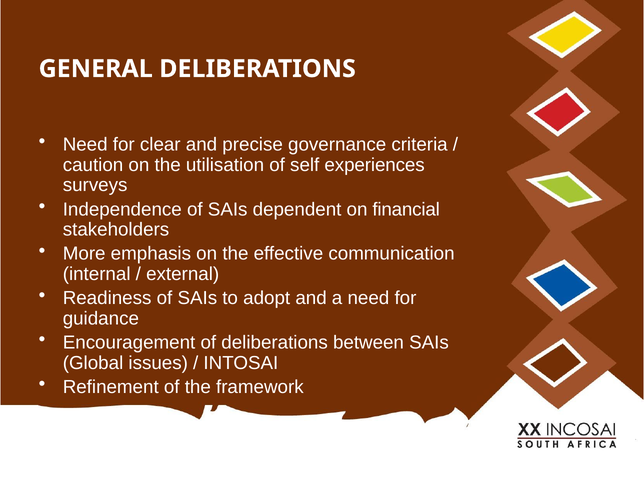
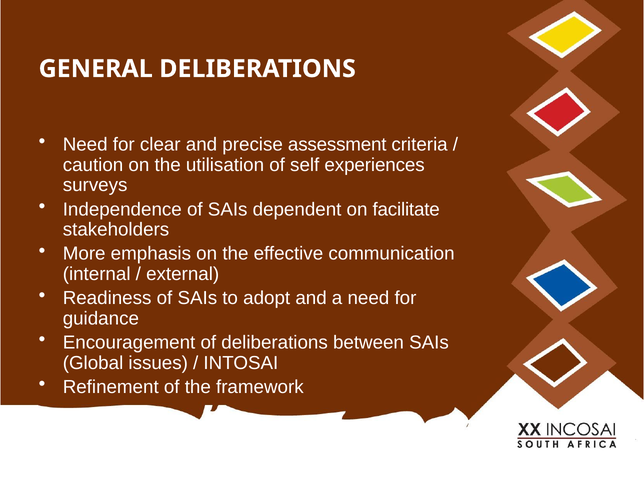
governance: governance -> assessment (337, 145)
financial: financial -> facilitate (406, 209)
